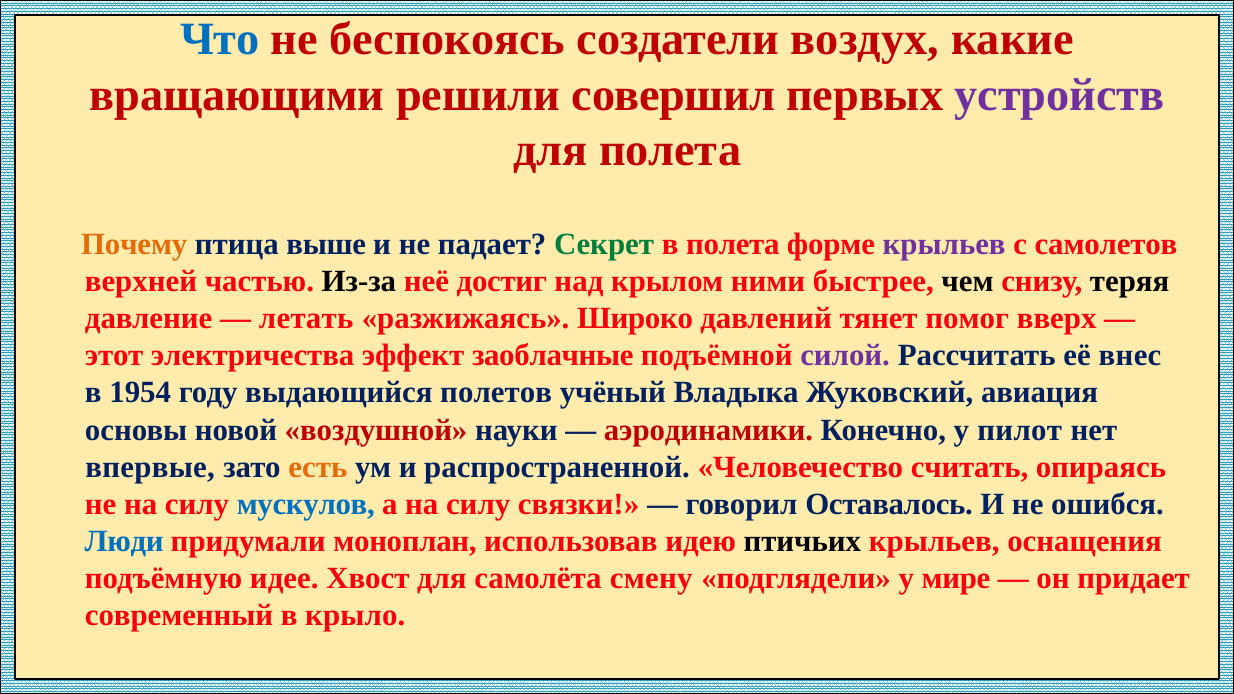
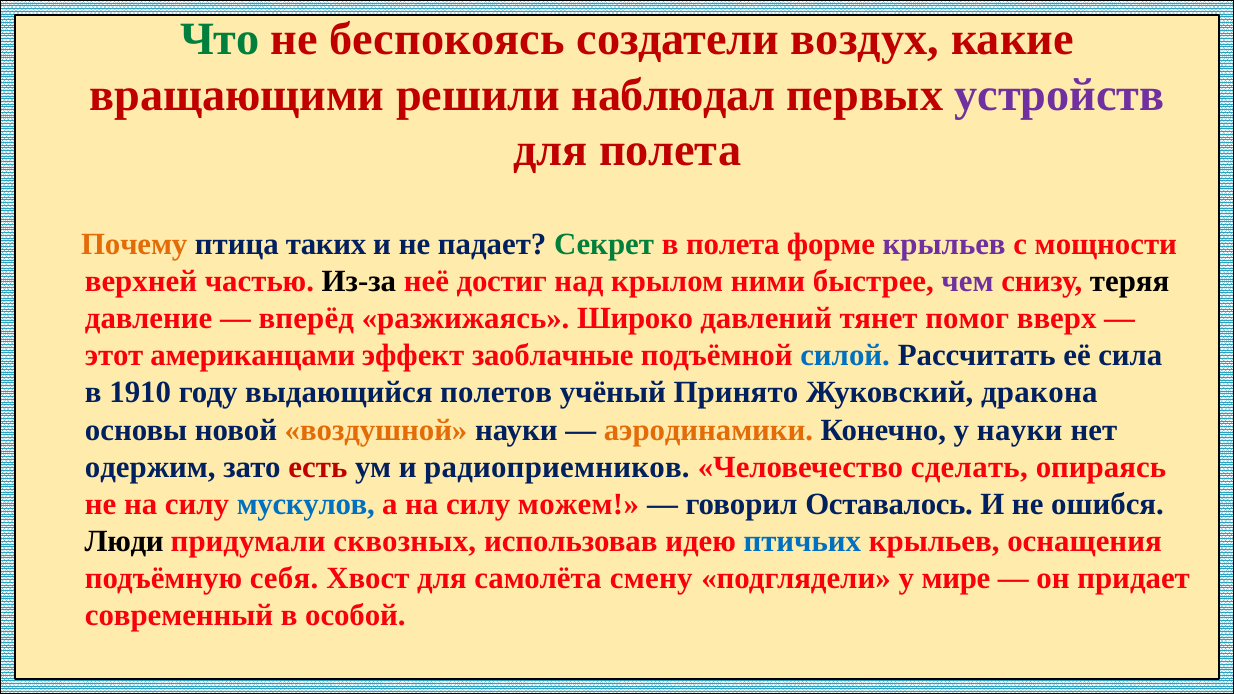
Что colour: blue -> green (220, 40)
совершил: совершил -> наблюдал (674, 95)
выше: выше -> таких (326, 245)
самолетов: самолетов -> мощности (1106, 245)
чем colour: black -> purple (968, 282)
летать: летать -> вперёд (306, 319)
электричества: электричества -> американцами (253, 356)
силой colour: purple -> blue (845, 356)
внес: внес -> сила (1130, 356)
1954: 1954 -> 1910 (140, 393)
Владыка: Владыка -> Принято (736, 393)
авиация: авиация -> дракона (1039, 393)
воздушной colour: red -> orange (376, 430)
аэродинамики colour: red -> orange (708, 430)
у пилот: пилот -> науки (1020, 430)
впервые: впервые -> одержим (150, 467)
есть colour: orange -> red (318, 467)
распространенной: распространенной -> радиоприемников (557, 467)
считать: считать -> сделать (969, 467)
связки: связки -> можем (578, 504)
Люди colour: blue -> black (124, 541)
моноплан: моноплан -> сквозных (405, 541)
птичьих colour: black -> blue (802, 541)
идее: идее -> себя (284, 578)
крыло: крыло -> особой (355, 615)
